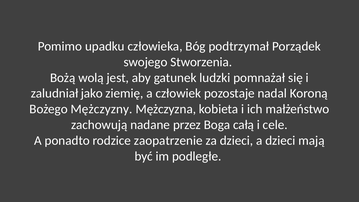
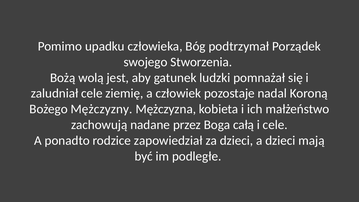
zaludniał jako: jako -> cele (92, 93)
zaopatrzenie: zaopatrzenie -> zapowiedział (168, 141)
